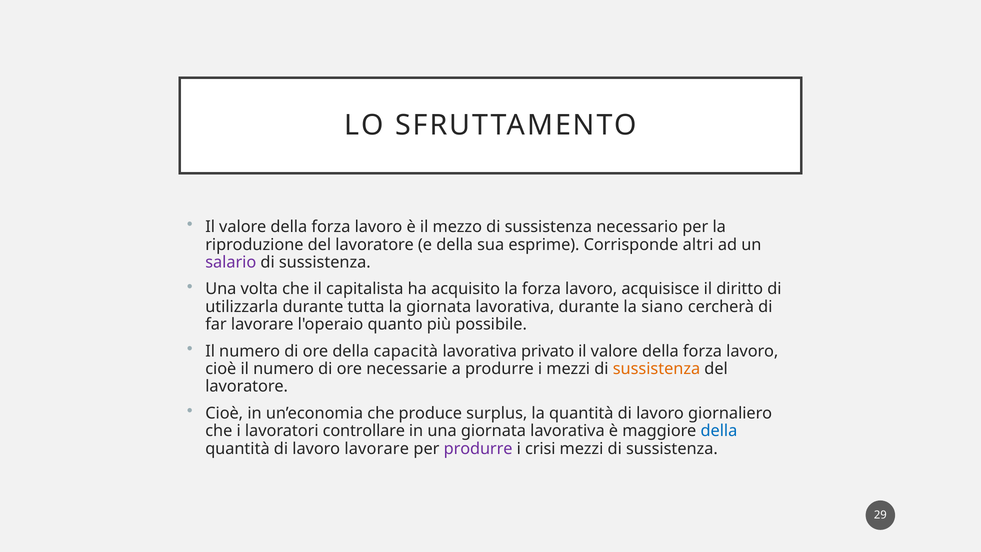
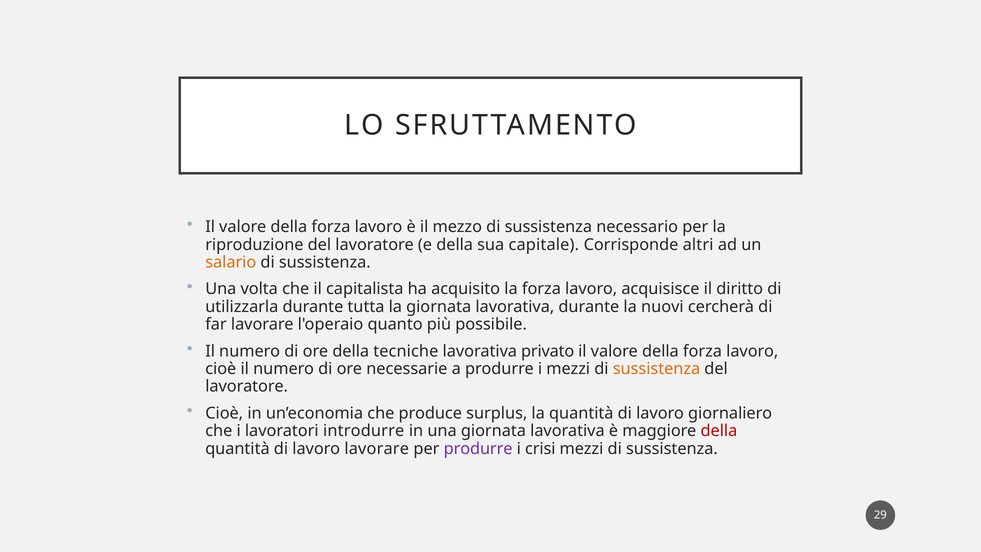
esprime: esprime -> capitale (544, 245)
salario colour: purple -> orange (231, 262)
siano: siano -> nuovi (662, 307)
capacità: capacità -> tecniche (406, 351)
controllare: controllare -> introdurre (364, 431)
della colour: blue -> red (719, 431)
